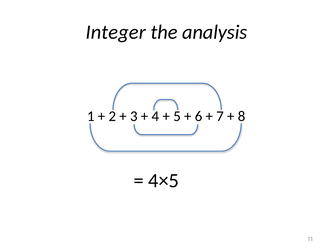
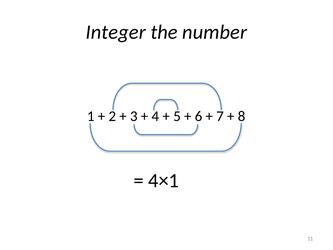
analysis: analysis -> number (215, 32)
4×5: 4×5 -> 4×1 (164, 180)
